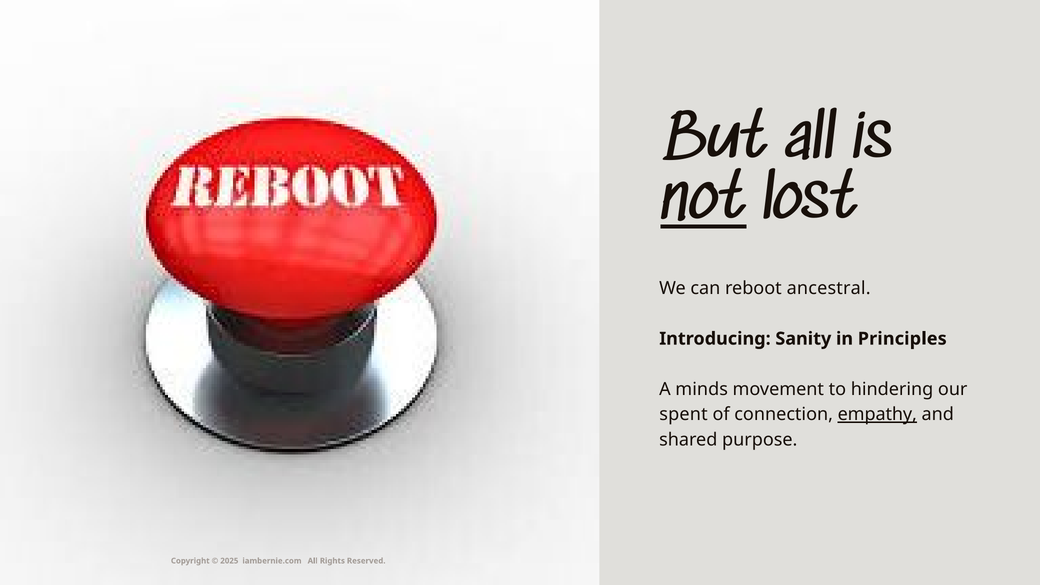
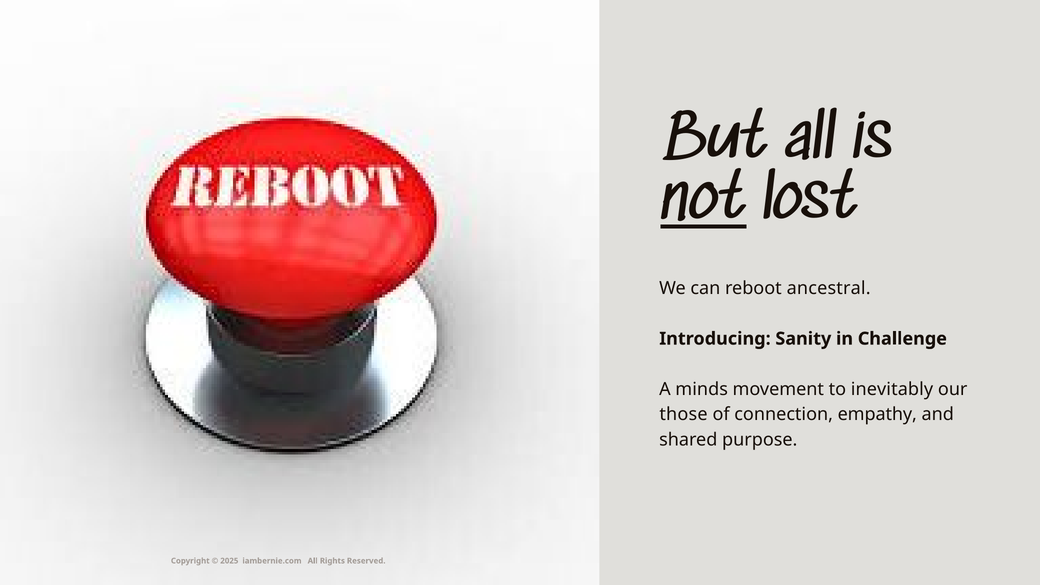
Principles: Principles -> Challenge (902, 339)
hindering: hindering -> inevitably (892, 389)
spent: spent -> those (684, 415)
empathy underline: present -> none (877, 415)
